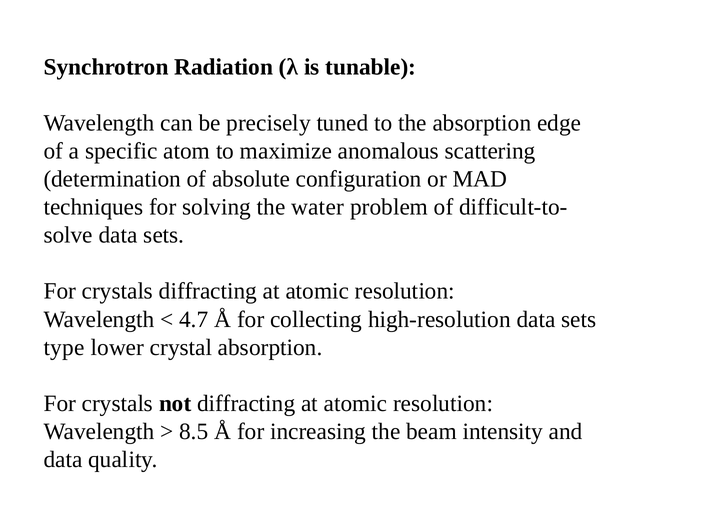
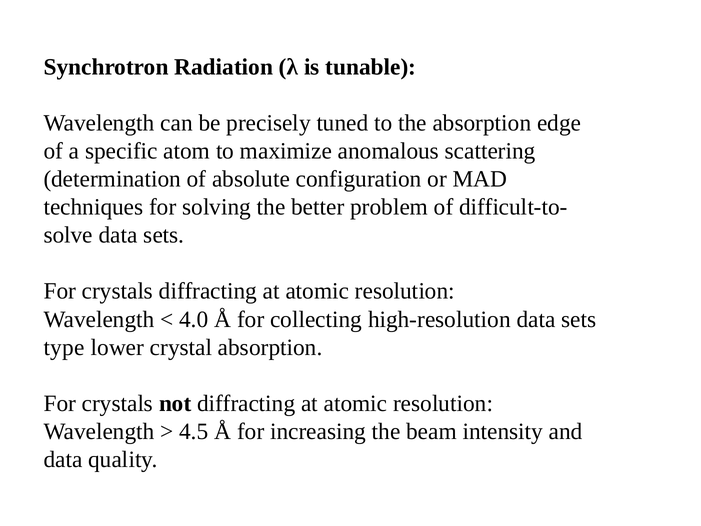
water: water -> better (318, 207)
4.7: 4.7 -> 4.0 (194, 319)
8.5: 8.5 -> 4.5 (194, 431)
